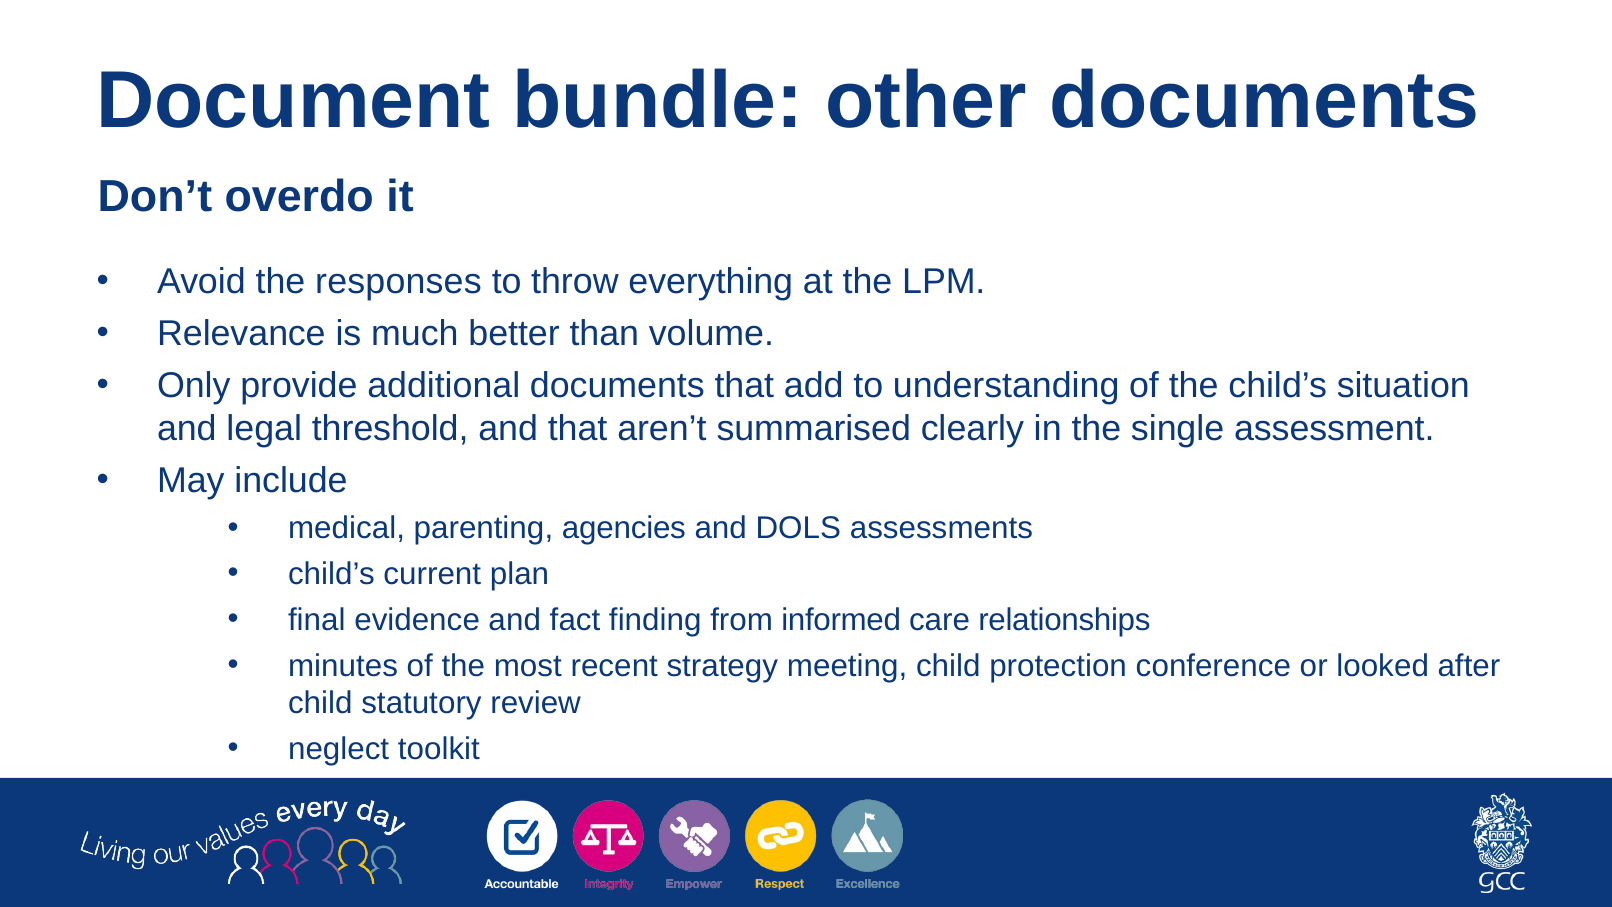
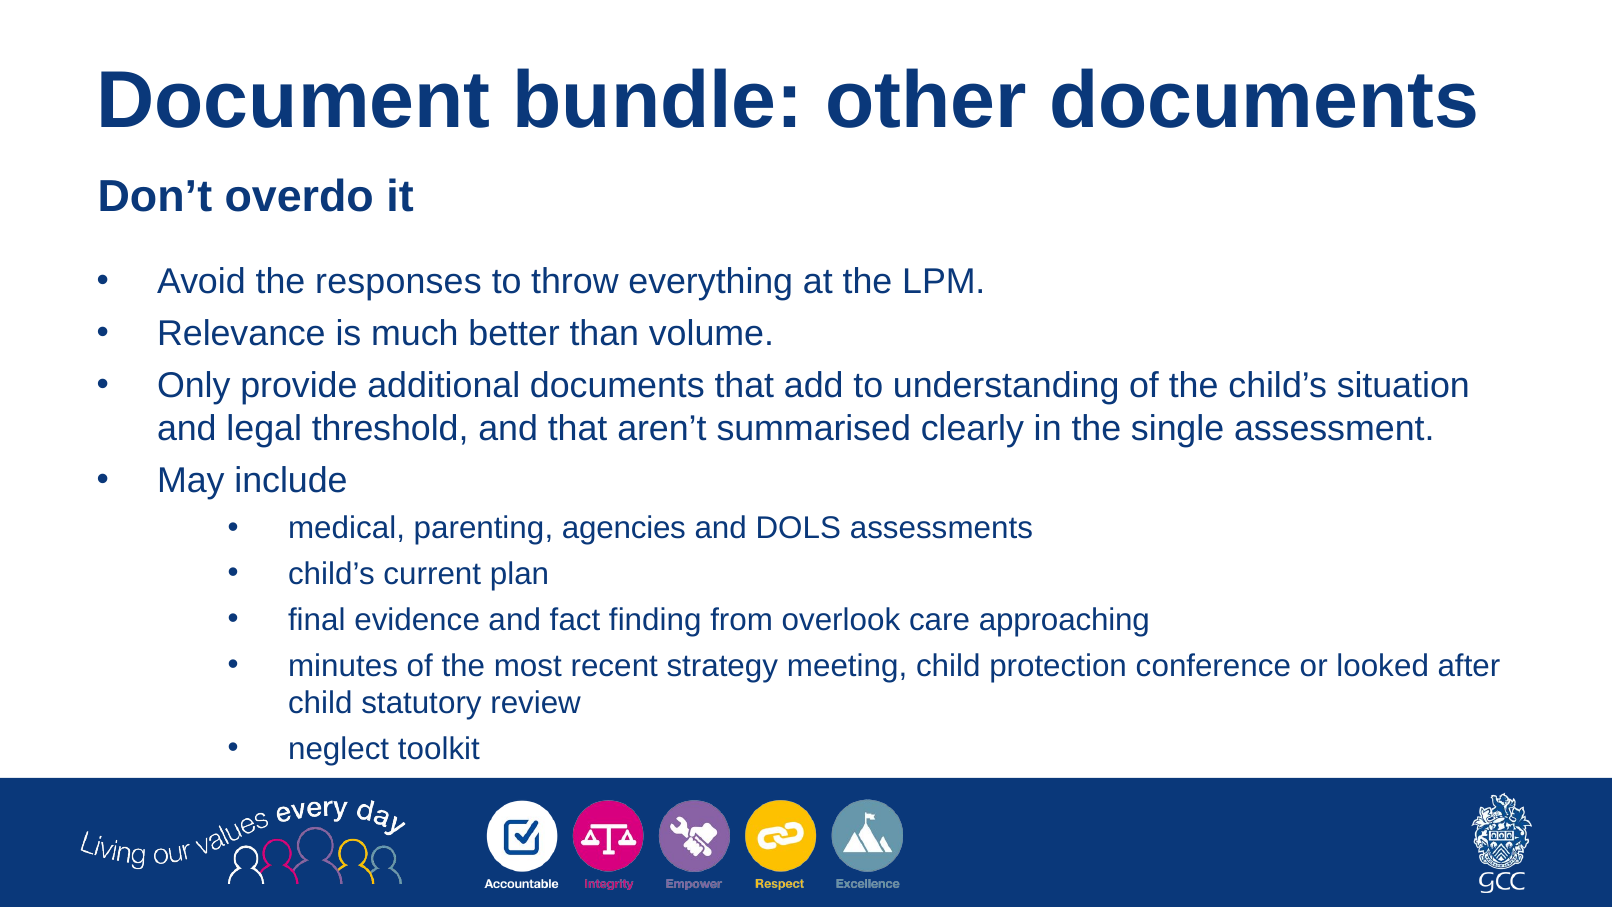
informed: informed -> overlook (841, 620)
relationships: relationships -> approaching (1064, 620)
